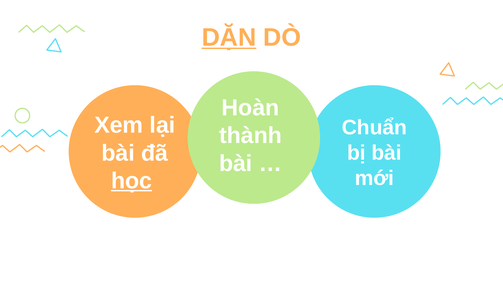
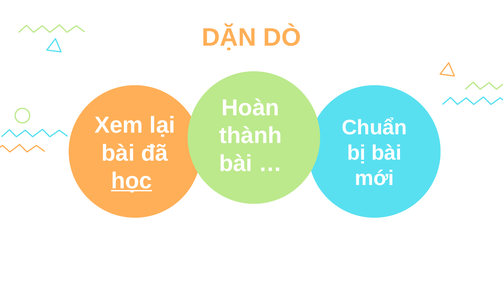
DẶN underline: present -> none (229, 37)
